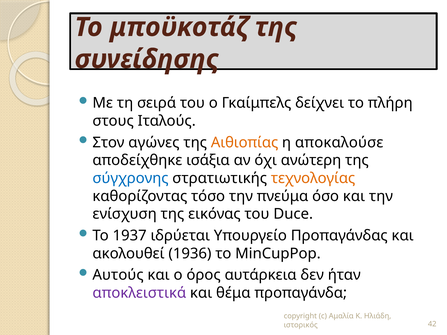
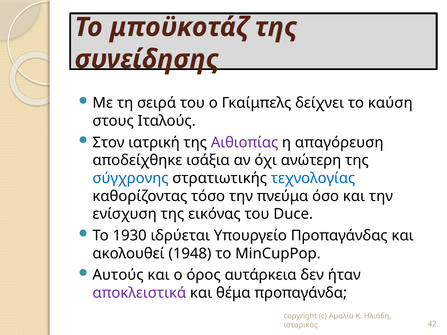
πλήρη: πλήρη -> καύση (390, 103)
αγώνες: αγώνες -> ιατρική (154, 143)
Αιθιοπίας colour: orange -> purple (245, 143)
αποκαλούσε: αποκαλούσε -> απαγόρευση (339, 143)
τεχνολογίας colour: orange -> blue (313, 178)
1937: 1937 -> 1930 (130, 236)
1936: 1936 -> 1948 (190, 254)
